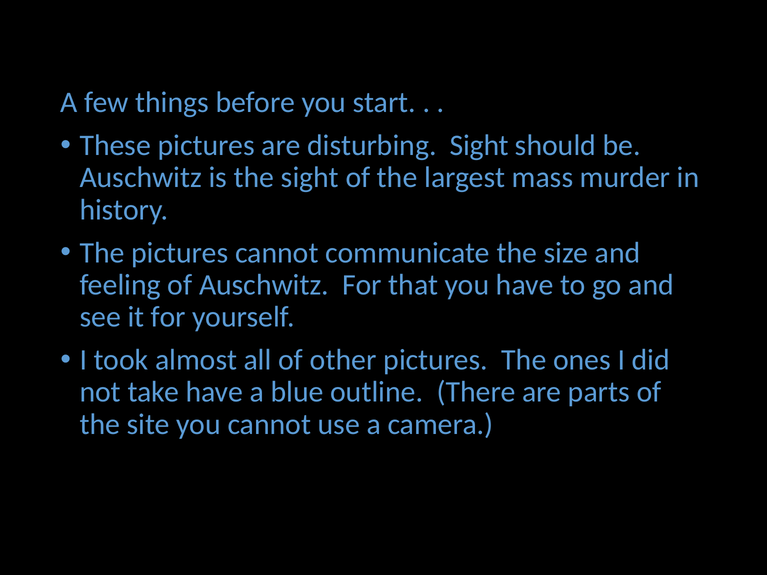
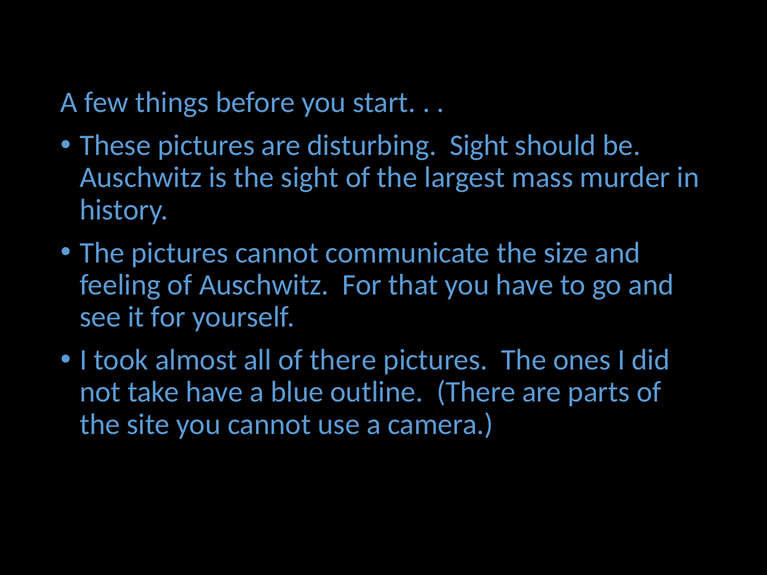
of other: other -> there (343, 360)
